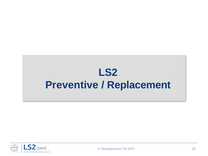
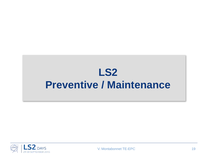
Replacement: Replacement -> Maintenance (139, 85)
